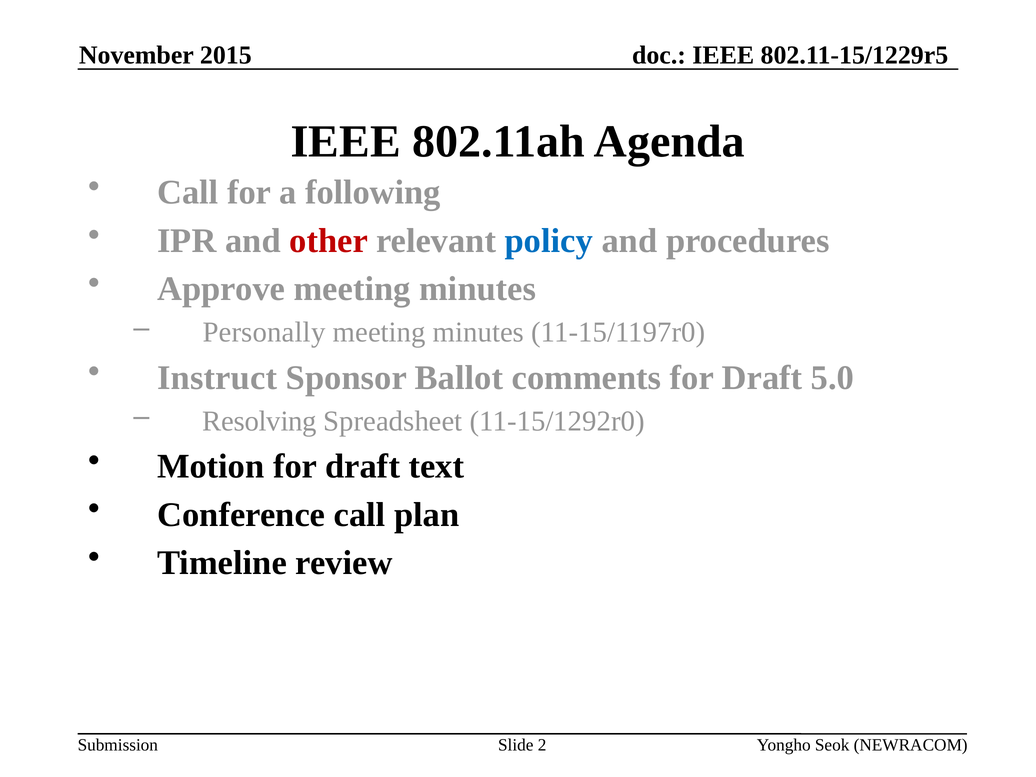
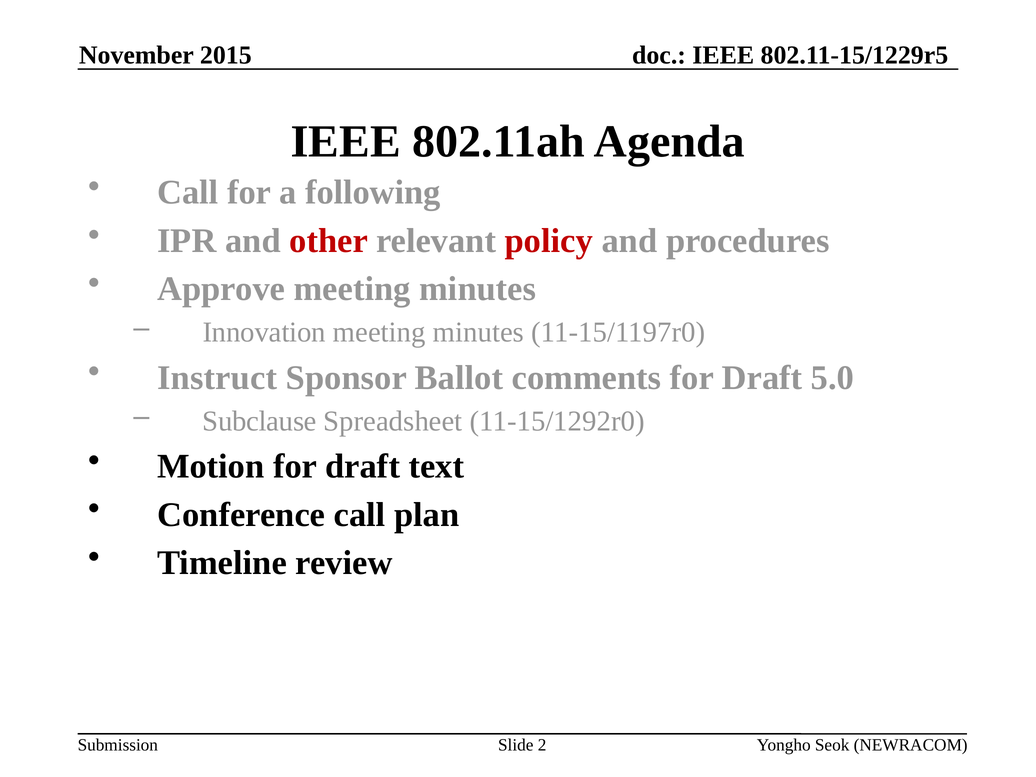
policy colour: blue -> red (549, 241)
Personally: Personally -> Innovation (264, 332)
Resolving: Resolving -> Subclause (260, 421)
